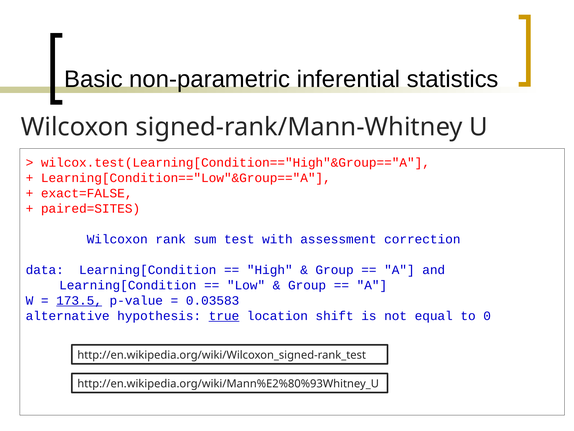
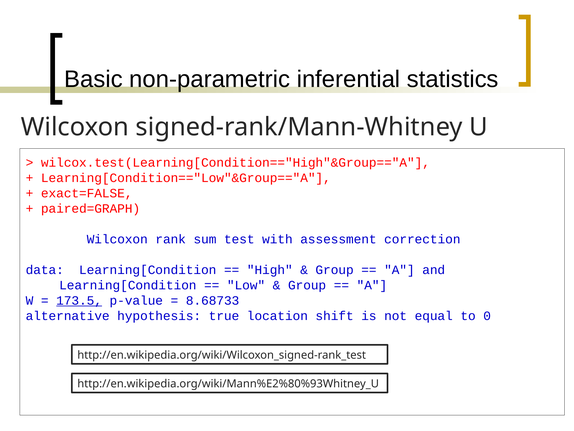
paired=SITES: paired=SITES -> paired=GRAPH (91, 208)
0.03583: 0.03583 -> 8.68733 (213, 300)
true underline: present -> none (224, 316)
